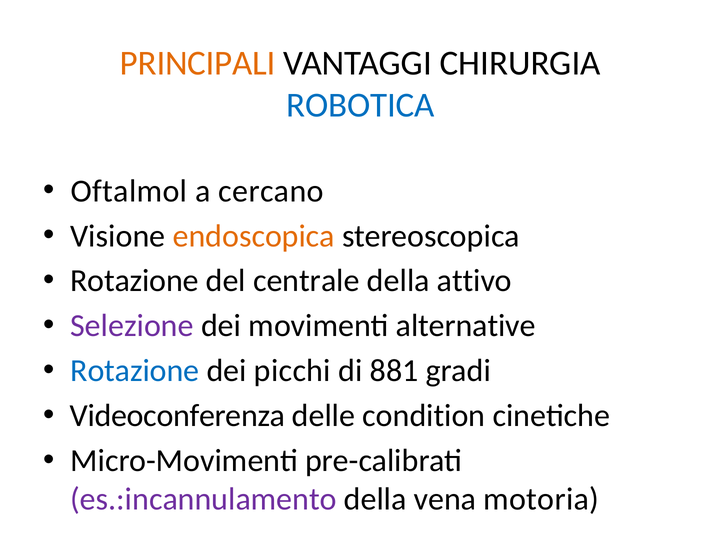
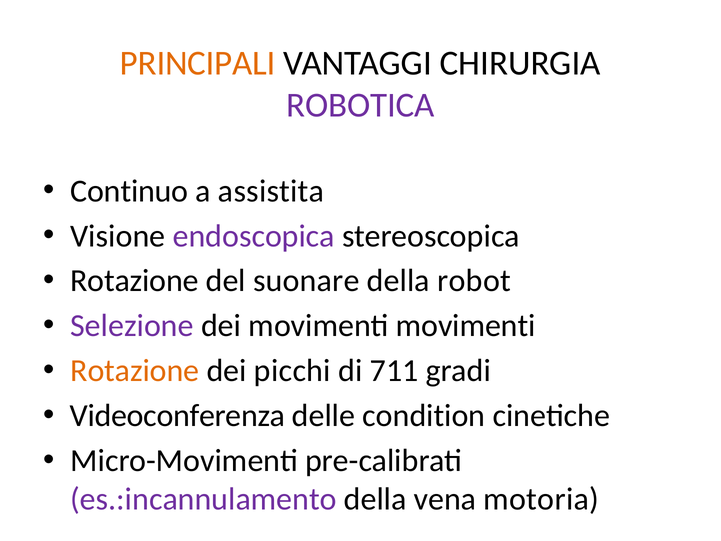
ROBOTICA colour: blue -> purple (361, 105)
Oftalmol: Oftalmol -> Continuo (129, 191)
cercano: cercano -> assistita (271, 191)
endoscopica colour: orange -> purple (254, 236)
centrale: centrale -> suonare (306, 281)
attivo: attivo -> robot (474, 281)
movimenti alternative: alternative -> movimenti (466, 326)
Rotazione colour: blue -> orange (135, 371)
881: 881 -> 711 (394, 371)
